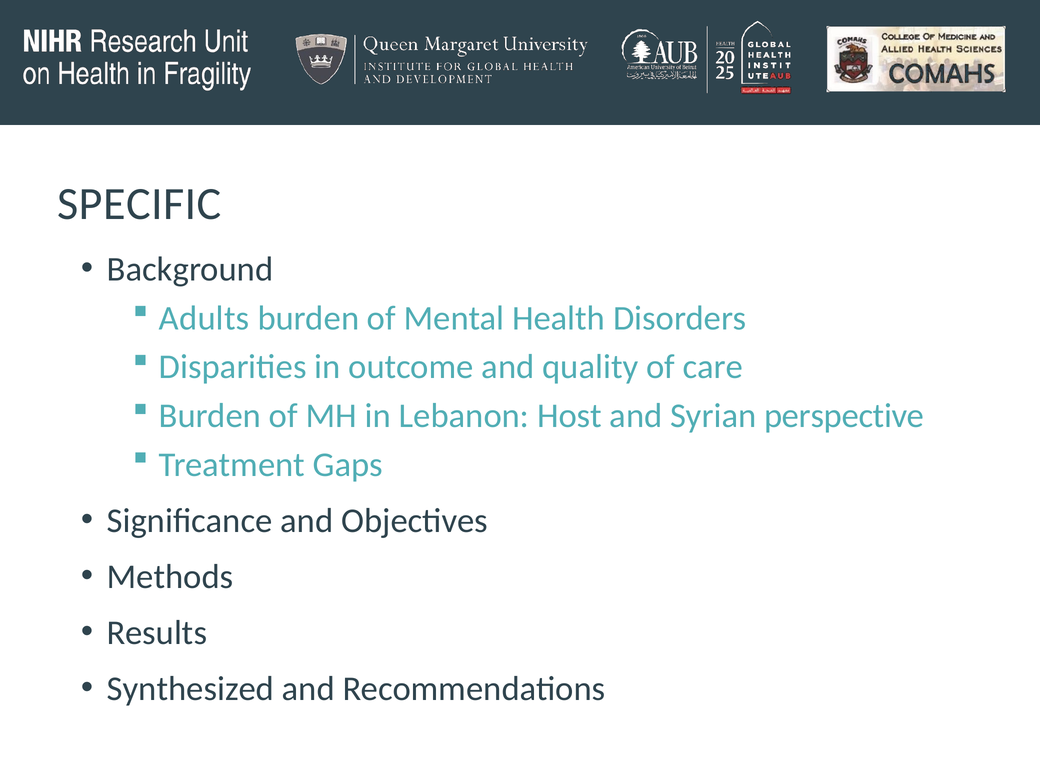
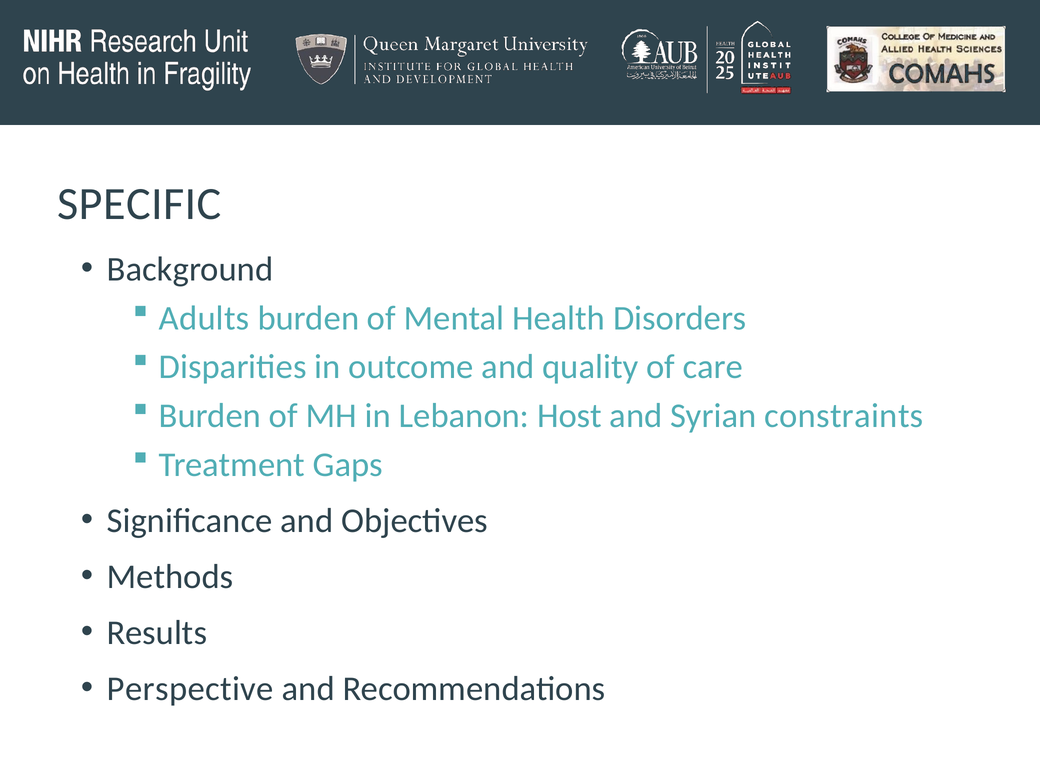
perspective: perspective -> constraints (844, 416)
Synthesized: Synthesized -> Perspective (190, 689)
